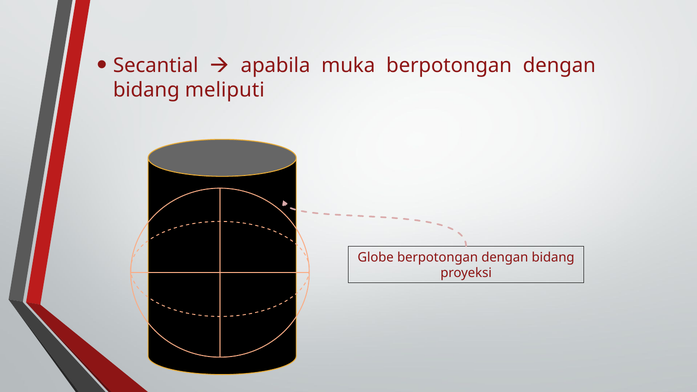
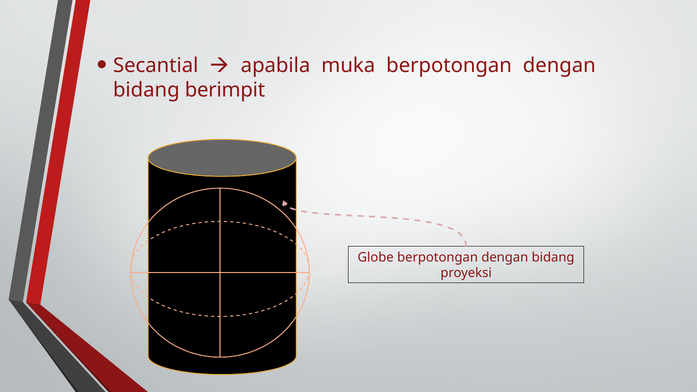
meliputi: meliputi -> berimpit (225, 90)
